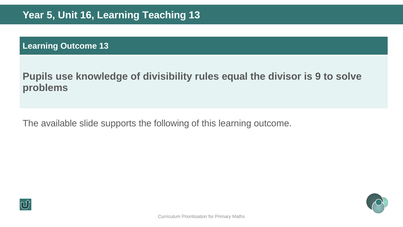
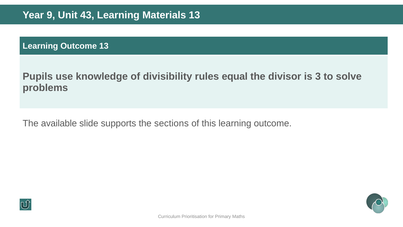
5: 5 -> 9 (51, 15)
16: 16 -> 43 (87, 15)
Teaching: Teaching -> Materials (164, 15)
9: 9 -> 3 (318, 76)
following: following -> sections (171, 123)
